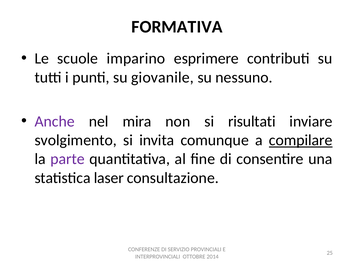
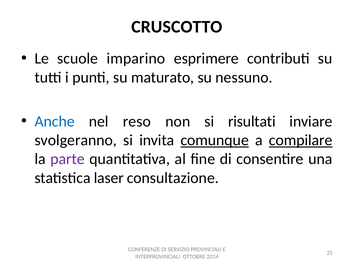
FORMATIVA: FORMATIVA -> CRUSCOTTO (177, 27)
giovanile: giovanile -> maturato (163, 78)
Anche colour: purple -> blue (55, 122)
mira: mira -> reso (137, 122)
svolgimento: svolgimento -> svolgeranno (76, 140)
comunque underline: none -> present (215, 140)
